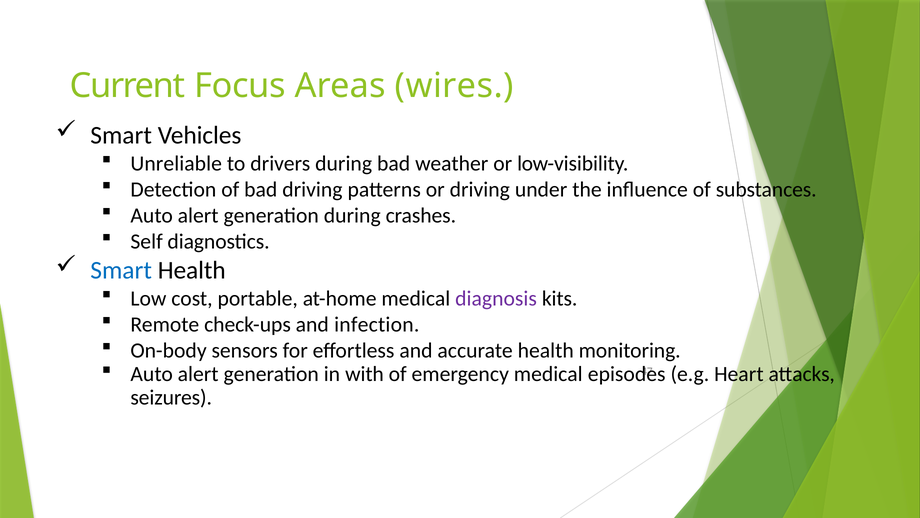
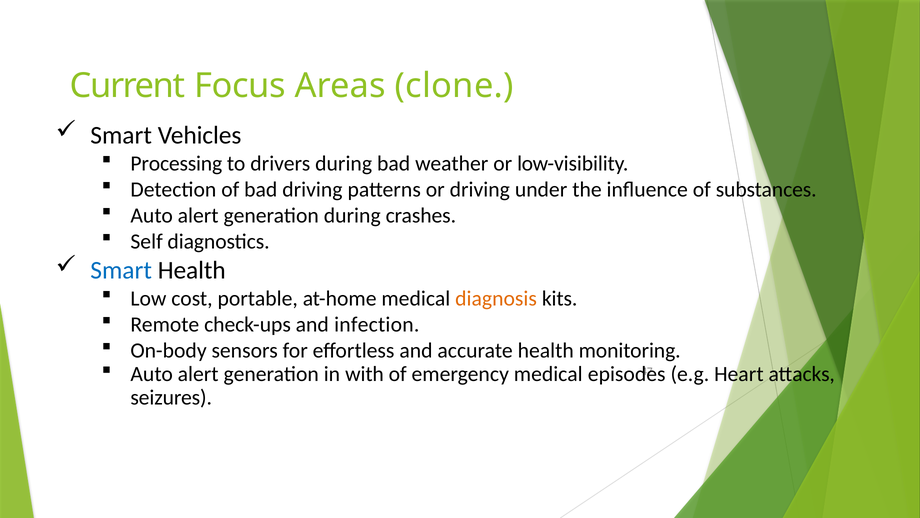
wires: wires -> clone (454, 86)
Unreliable: Unreliable -> Processing (176, 163)
diagnosis colour: purple -> orange (496, 298)
